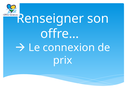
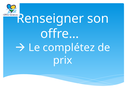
connexion: connexion -> complétez (69, 48)
